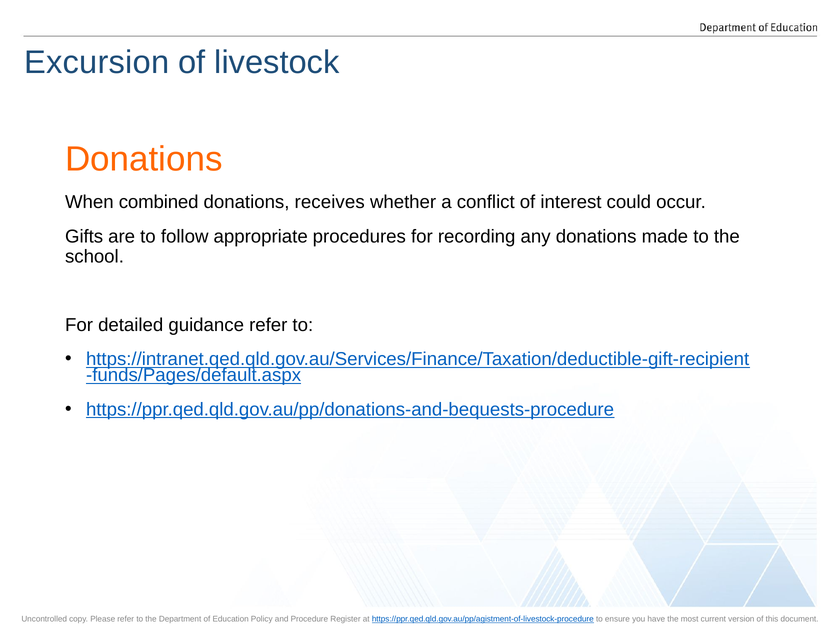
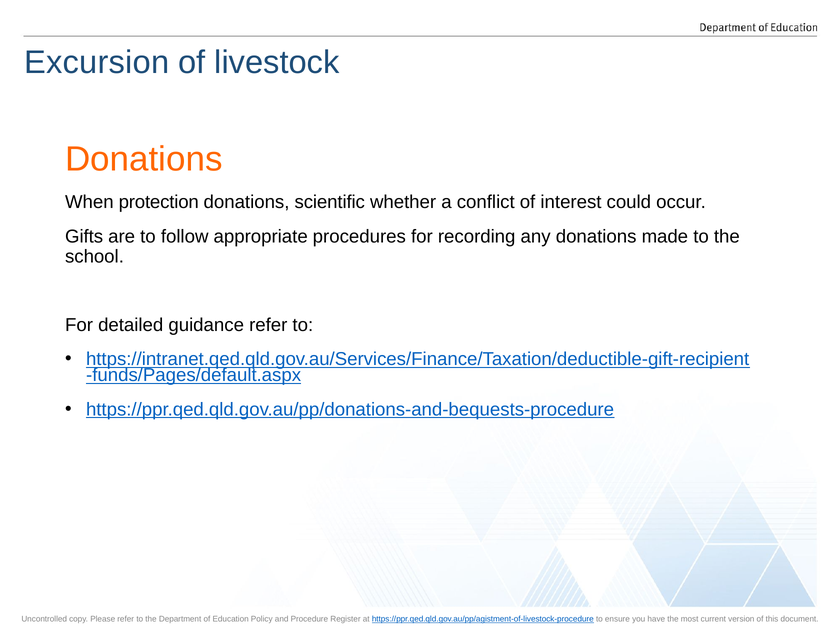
combined: combined -> protection (159, 202)
receives: receives -> scientific (330, 202)
